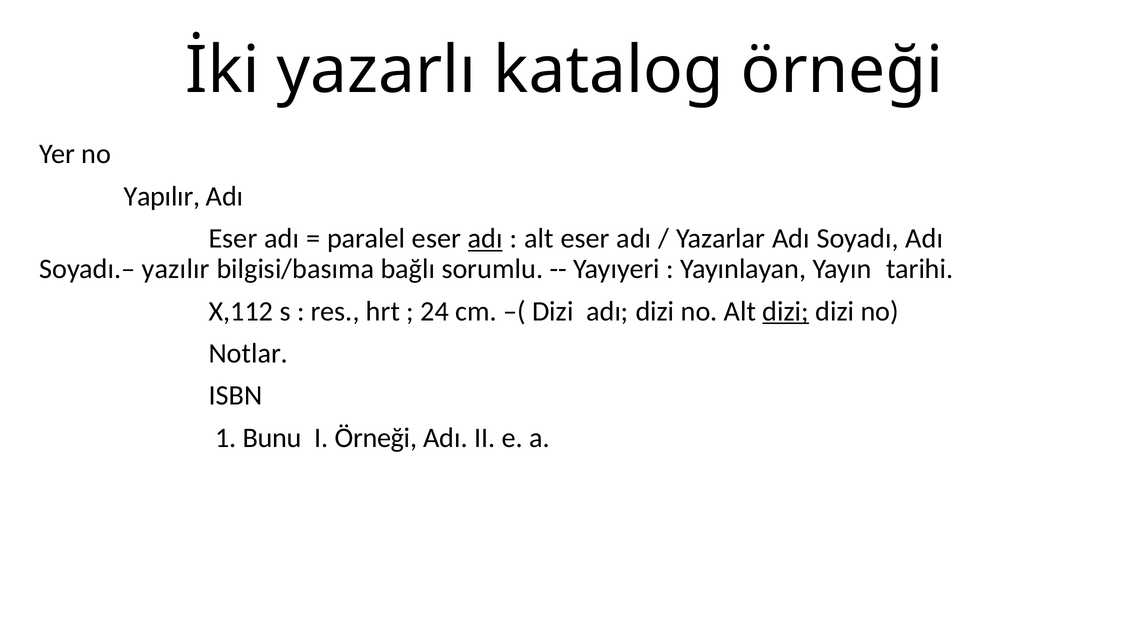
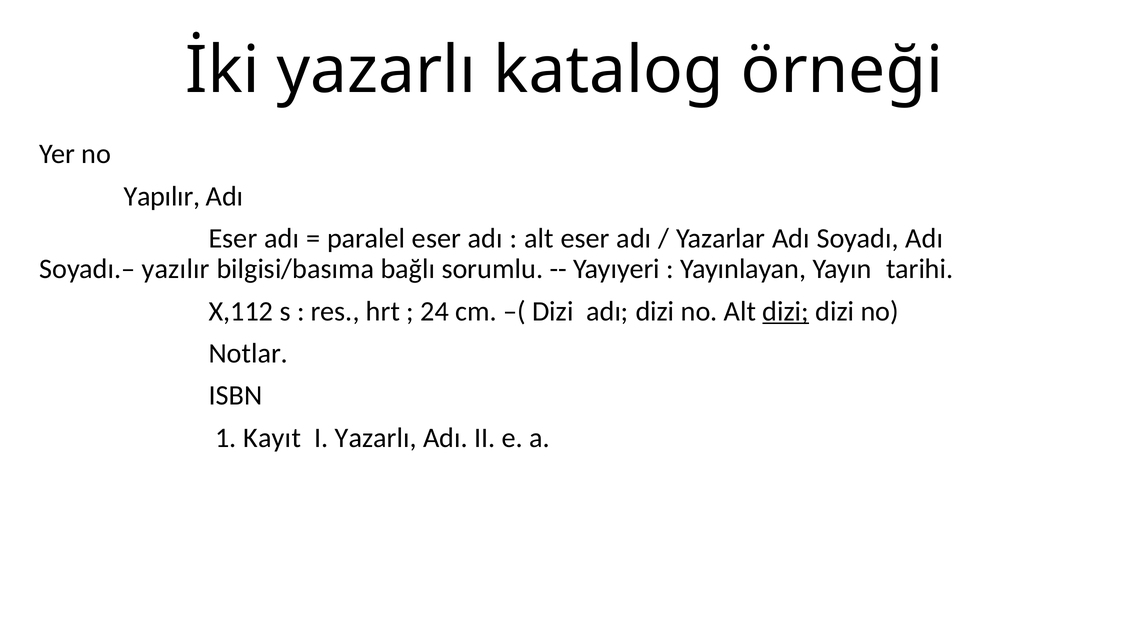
adı underline: present -> none (485, 239)
Bunu: Bunu -> Kayıt (272, 438)
I Örneği: Örneği -> Yazarlı (376, 438)
